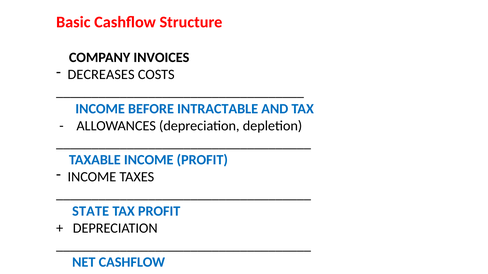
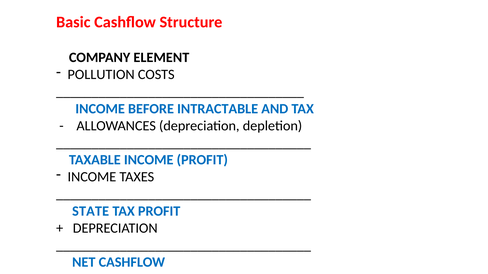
INVOICES: INVOICES -> ELEMENT (161, 58)
DECREASES: DECREASES -> POLLUTION (101, 75)
